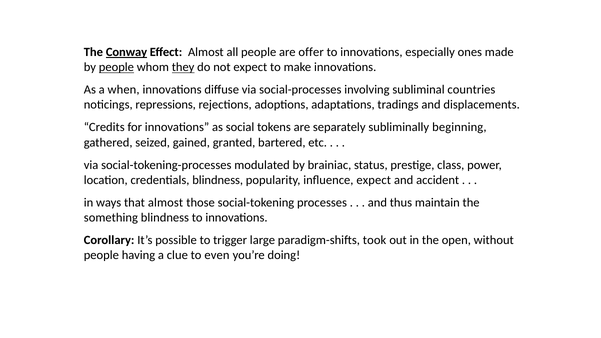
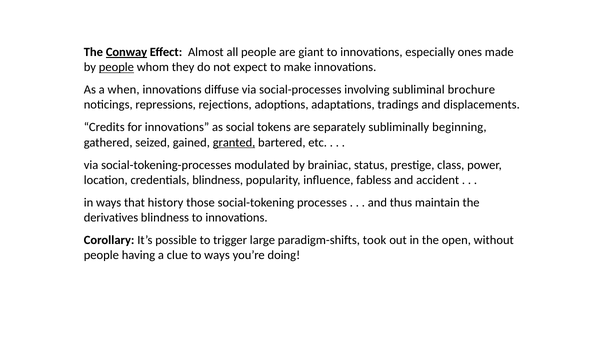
offer: offer -> giant (311, 52)
they underline: present -> none (183, 67)
countries: countries -> brochure (471, 90)
granted underline: none -> present (234, 142)
influence expect: expect -> fabless (374, 180)
that almost: almost -> history (166, 202)
something: something -> derivatives (111, 218)
to even: even -> ways (217, 255)
